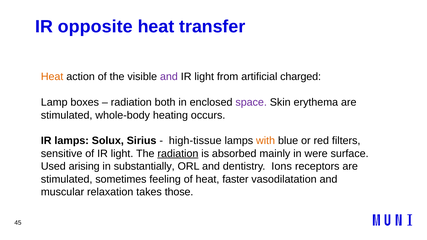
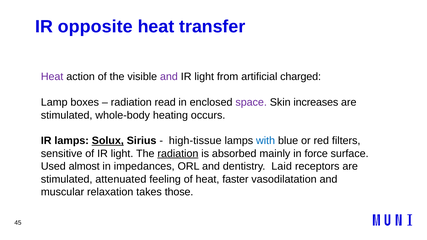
Heat colour: orange -> purple (52, 77)
both: both -> read (165, 102)
erythema: erythema -> increases (316, 102)
Solux underline: none -> present (108, 141)
with colour: orange -> blue (266, 141)
were: were -> force (316, 154)
arising: arising -> almost (84, 166)
substantially: substantially -> impedances (144, 166)
Ions: Ions -> Laid (282, 166)
sometimes: sometimes -> attenuated (121, 179)
